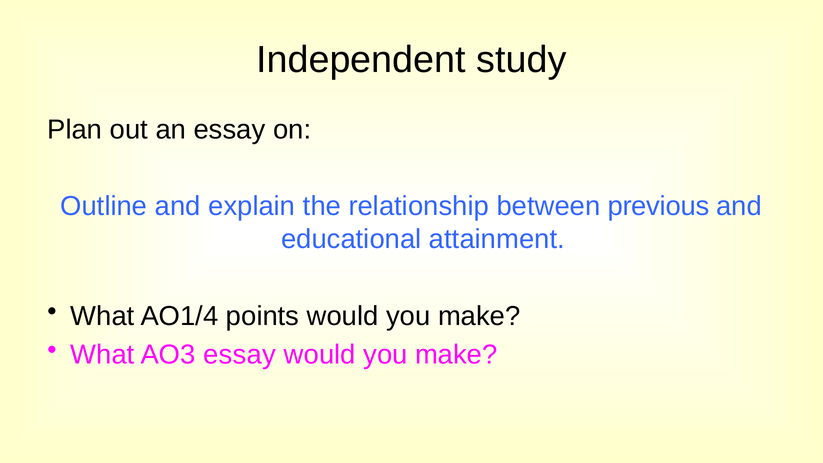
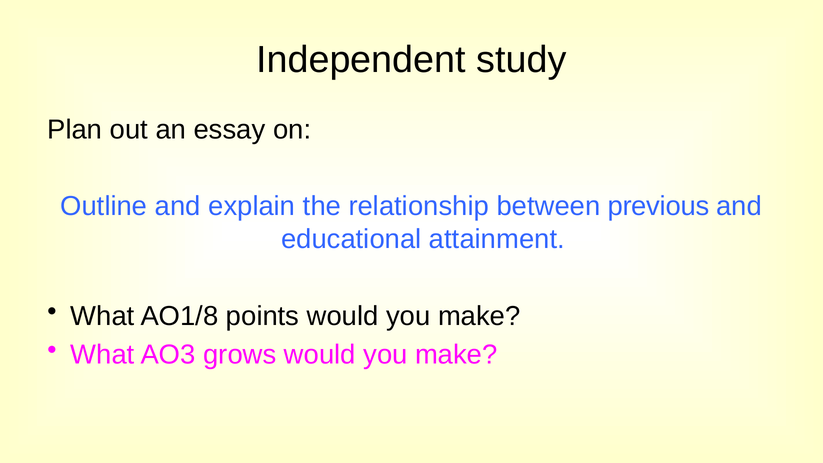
AO1/4: AO1/4 -> AO1/8 (179, 316)
AO3 essay: essay -> grows (240, 355)
